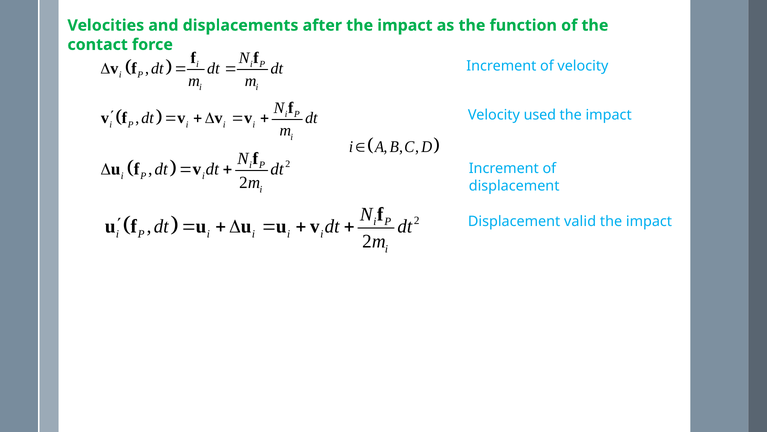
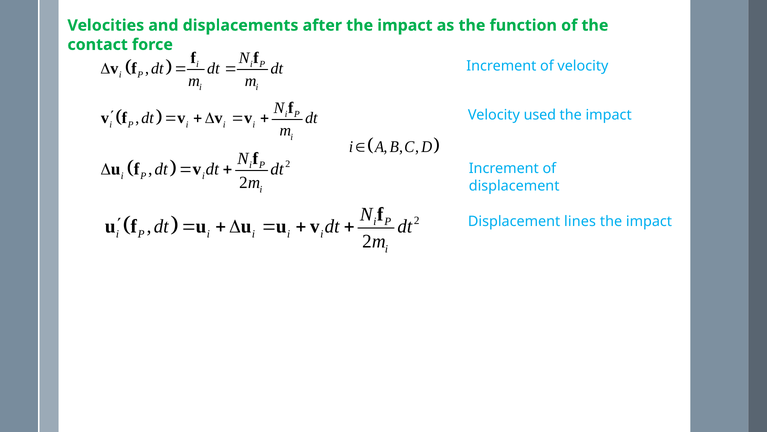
valid: valid -> lines (580, 221)
